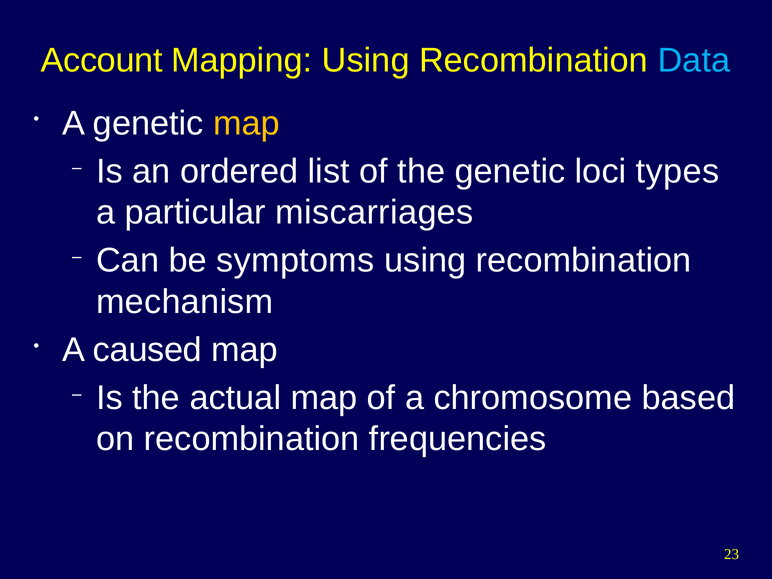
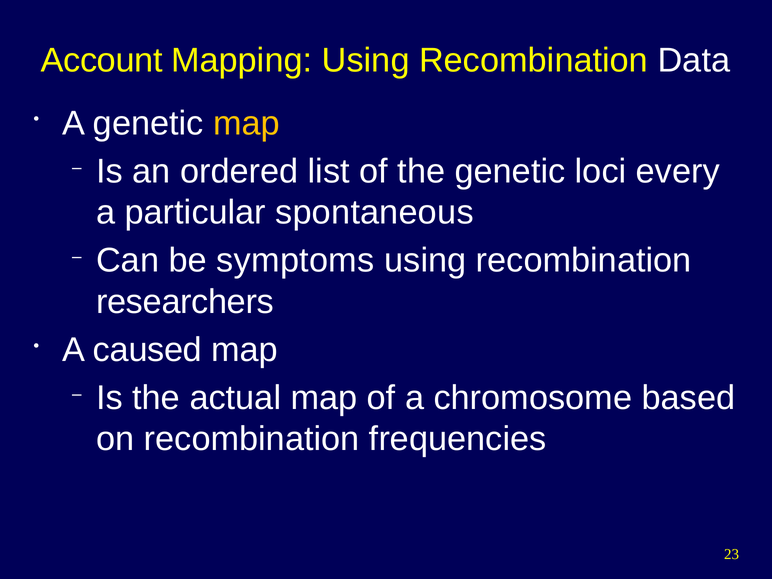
Data colour: light blue -> white (694, 60)
types: types -> every (678, 171)
miscarriages: miscarriages -> spontaneous (375, 213)
mechanism: mechanism -> researchers (185, 302)
